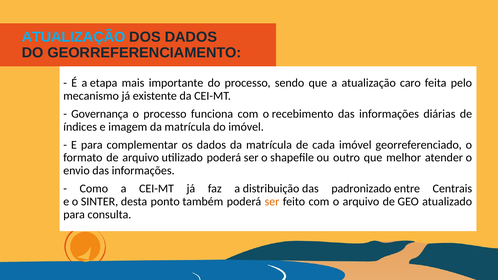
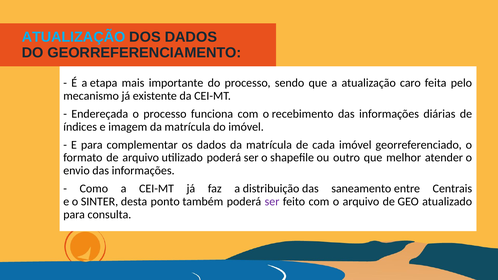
Governança: Governança -> Endereçada (100, 114)
padronizado: padronizado -> saneamento (361, 189)
ser colour: orange -> purple (272, 202)
